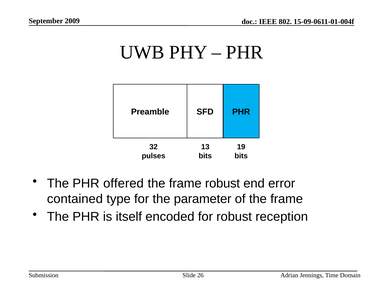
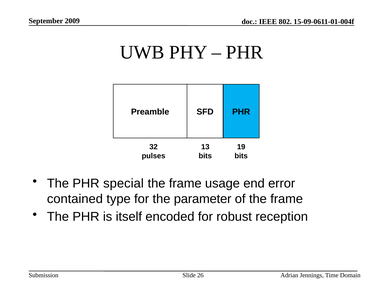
offered: offered -> special (123, 184)
frame robust: robust -> usage (222, 184)
